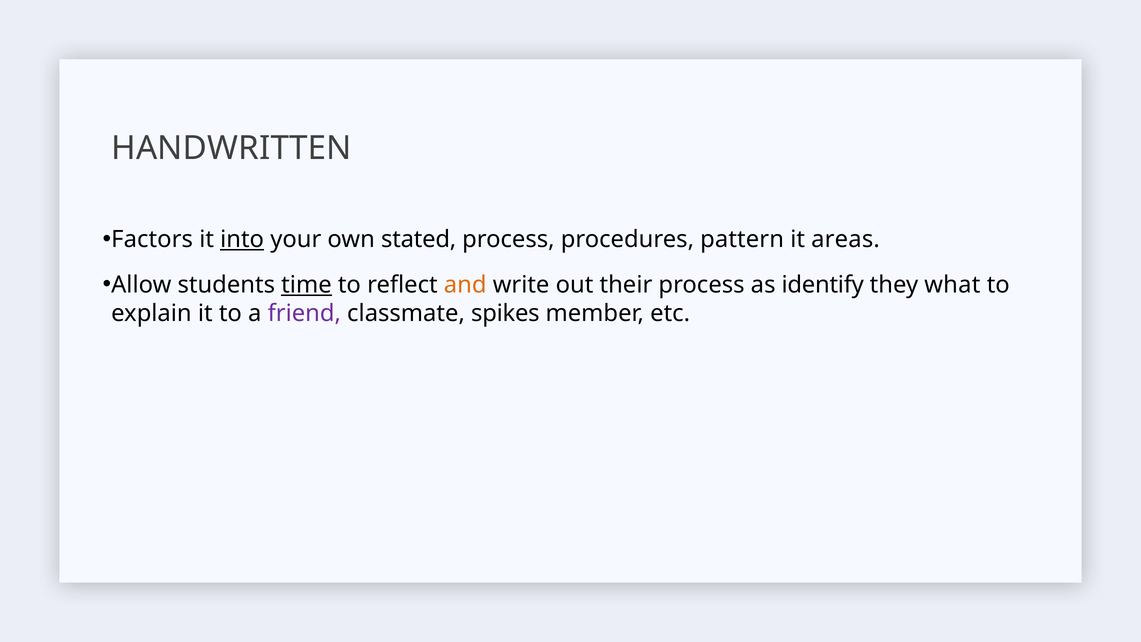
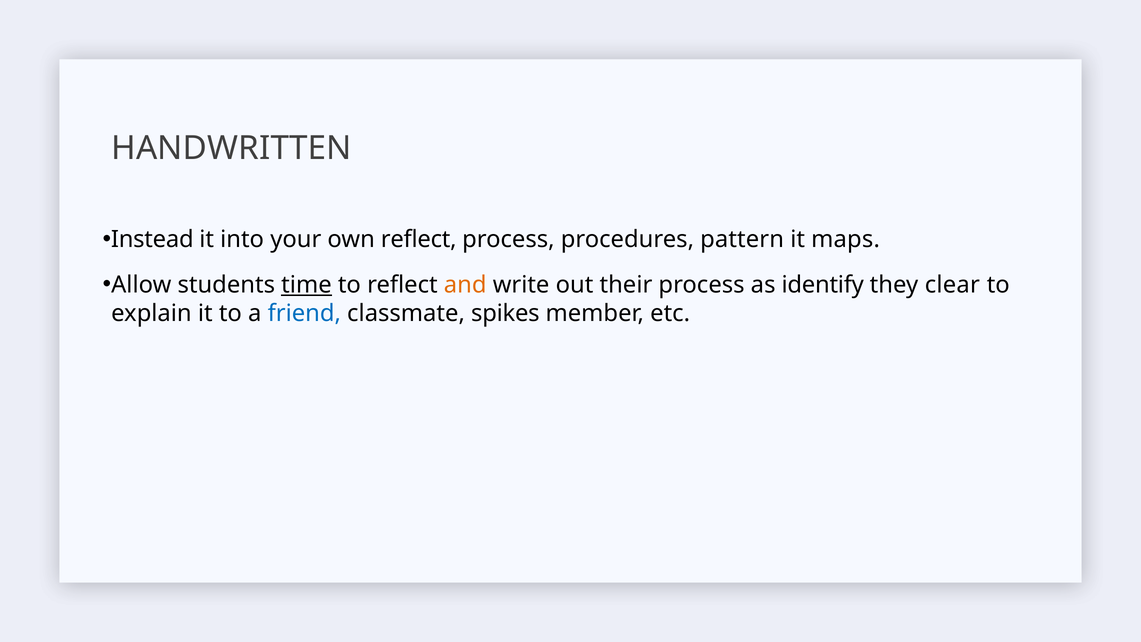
Factors: Factors -> Instead (152, 240)
into underline: present -> none (242, 240)
own stated: stated -> reflect (419, 240)
areas: areas -> maps (846, 240)
what: what -> clear (952, 285)
friend colour: purple -> blue (304, 313)
